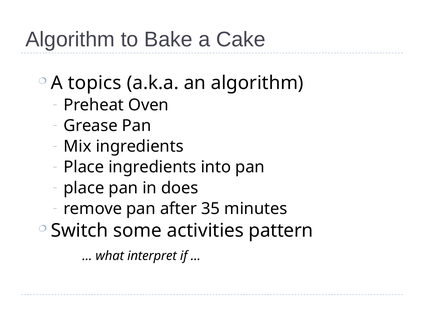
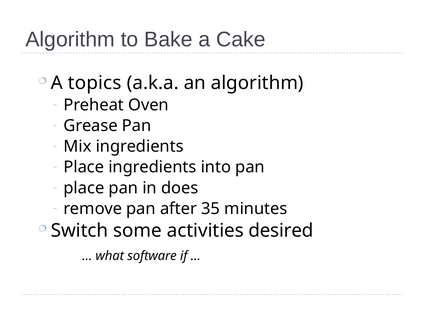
pattern: pattern -> desired (281, 231)
interpret: interpret -> software (152, 256)
